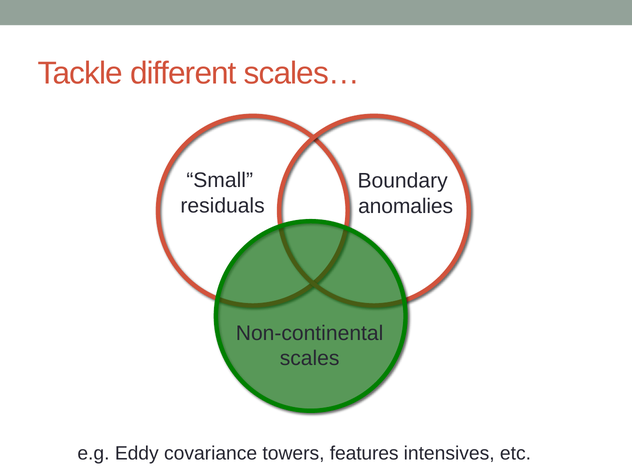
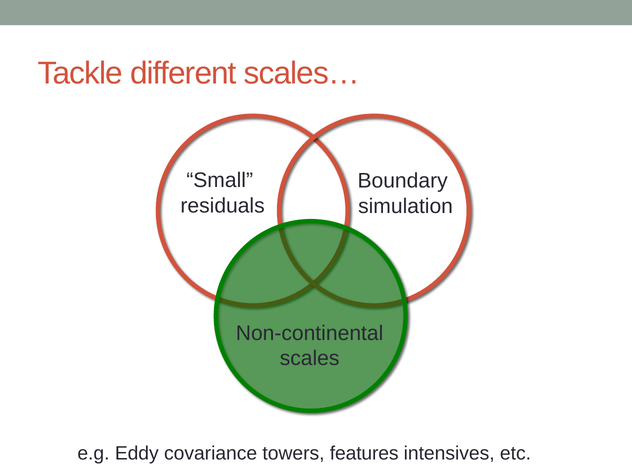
anomalies: anomalies -> simulation (406, 206)
